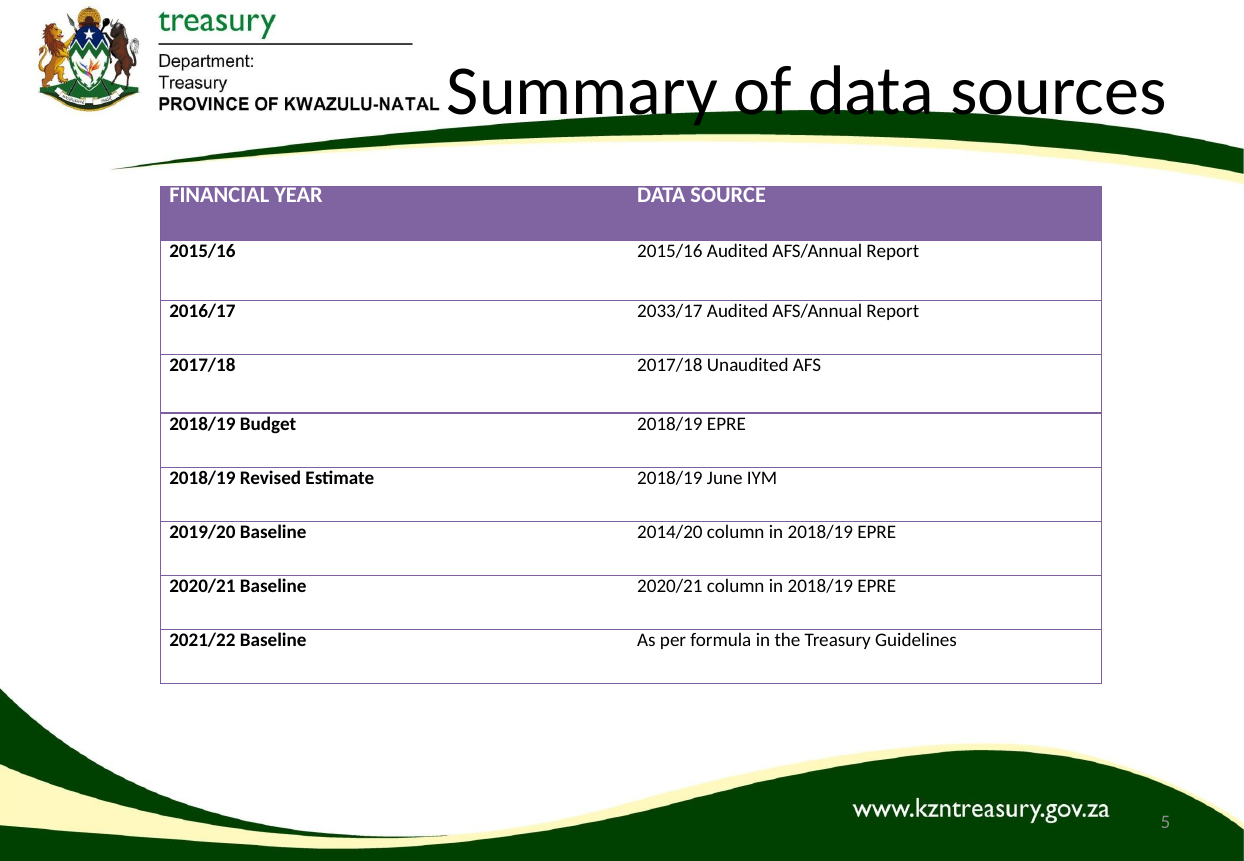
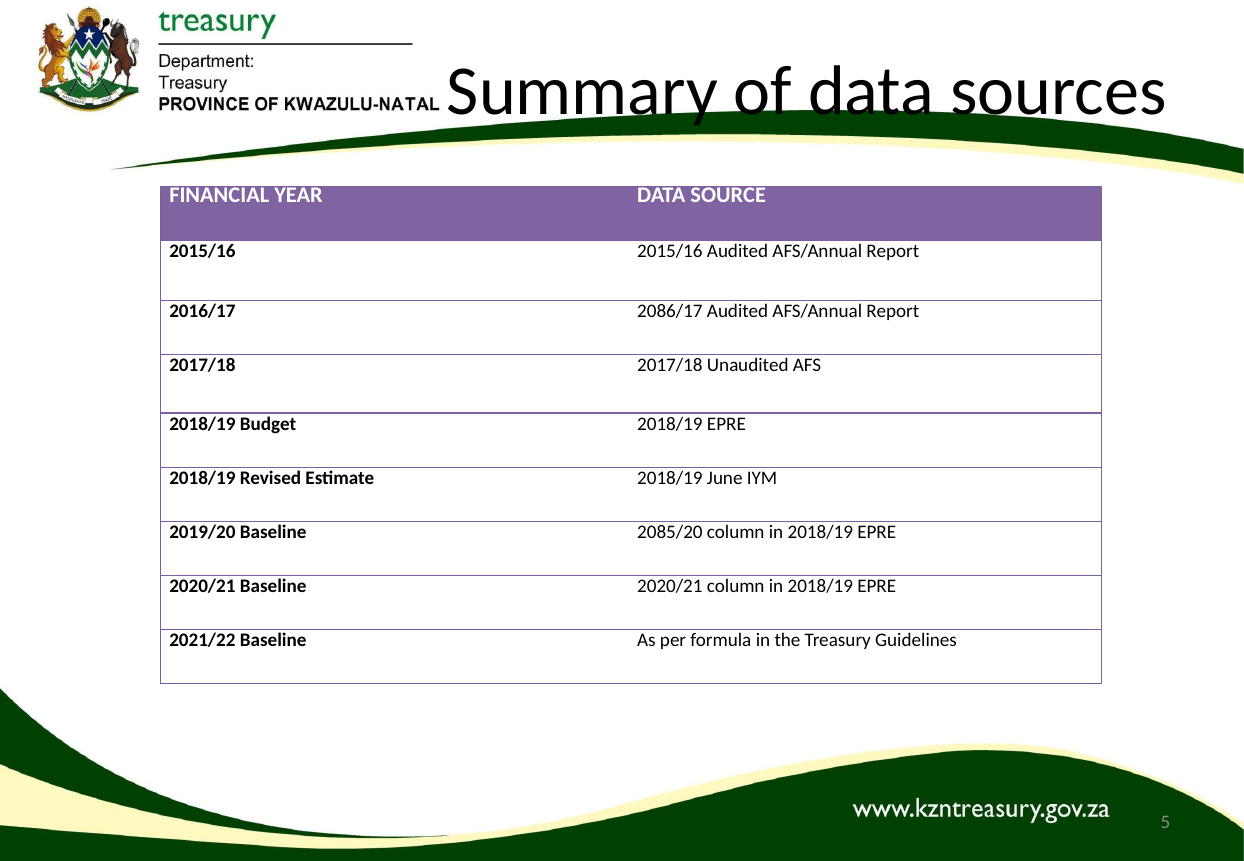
2033/17: 2033/17 -> 2086/17 (670, 311)
2014/20: 2014/20 -> 2085/20 (670, 532)
